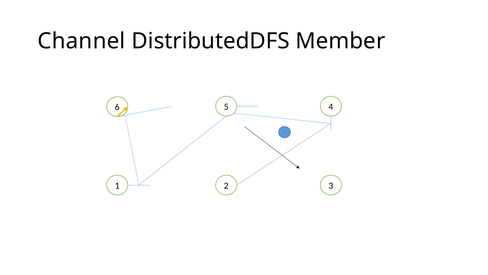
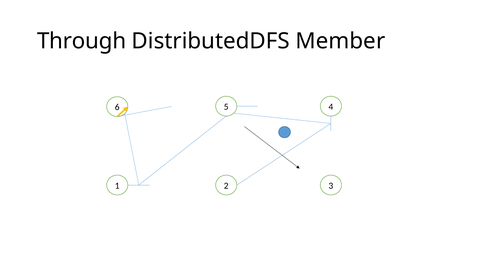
Channel: Channel -> Through (82, 41)
